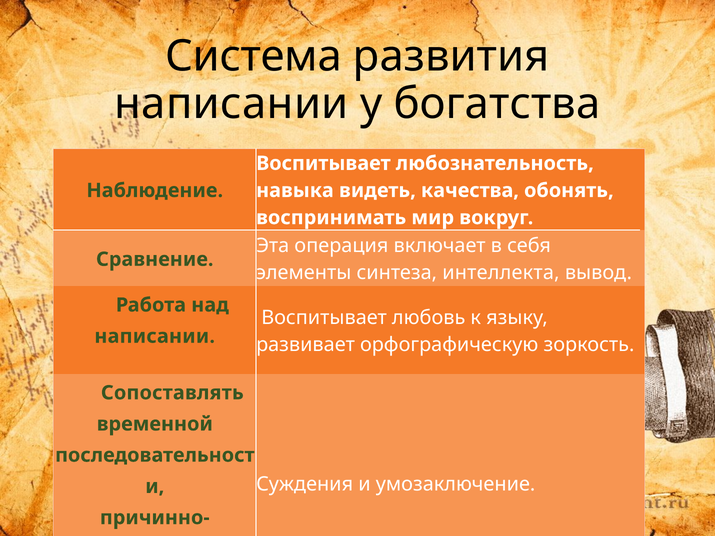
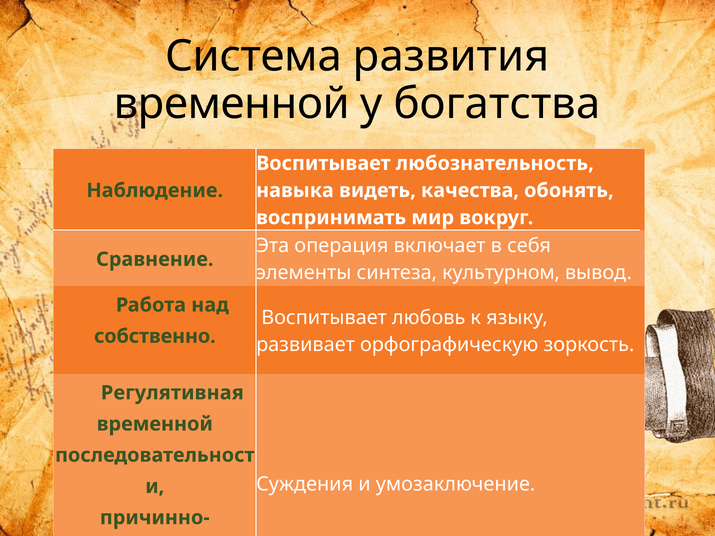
написании: написании -> временной (232, 104)
интеллекта: интеллекта -> культурном (501, 273)
написании: написании -> собственно (155, 336)
Сопоставлять: Сопоставлять -> Регулятивная (172, 393)
